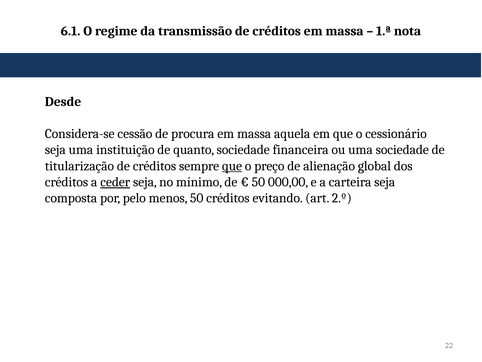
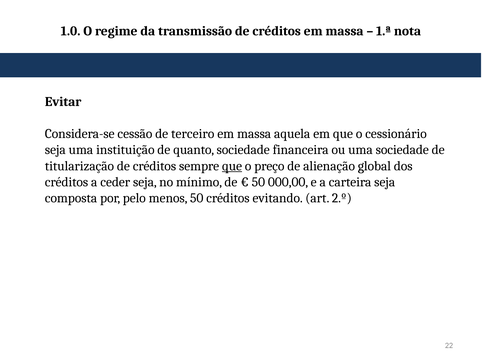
6.1: 6.1 -> 1.0 (71, 31)
Desde: Desde -> Evitar (63, 101)
procura: procura -> terceiro (193, 134)
ceder underline: present -> none (115, 182)
